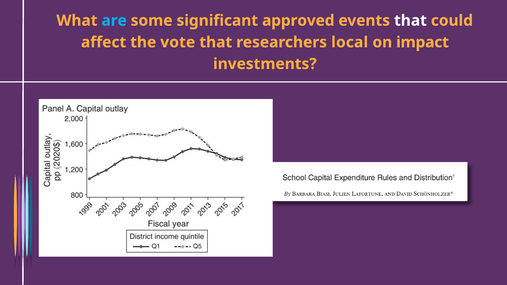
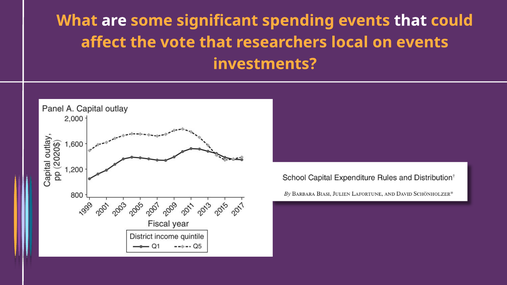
are colour: light blue -> white (114, 21)
approved: approved -> spending (298, 21)
on impact: impact -> events (422, 42)
